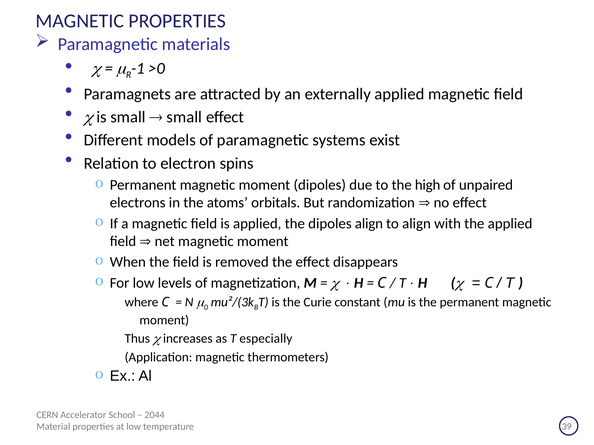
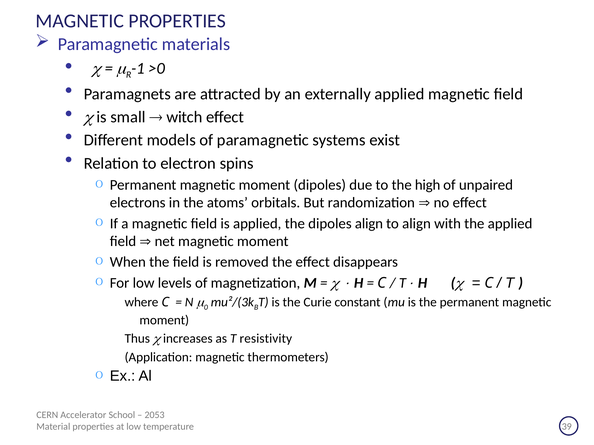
small: small -> witch (184, 117)
especially: especially -> resistivity (266, 339)
2044: 2044 -> 2053 (155, 415)
